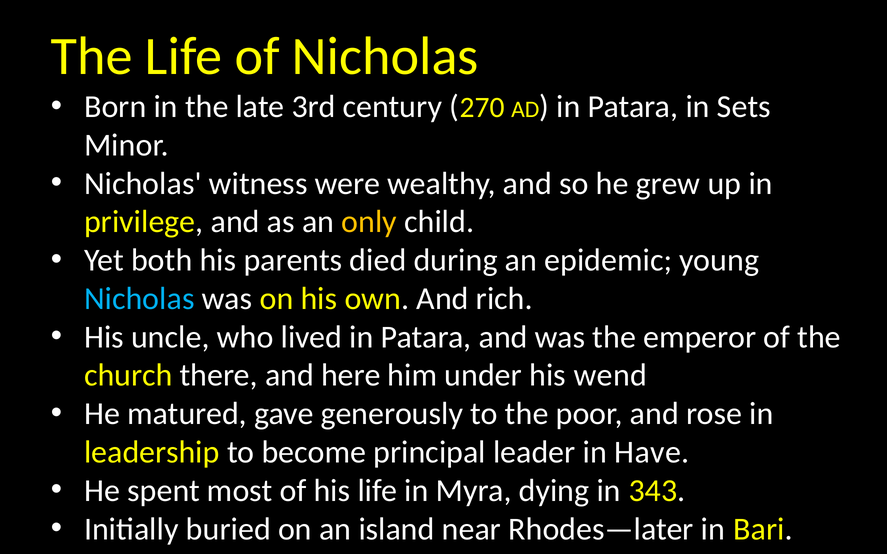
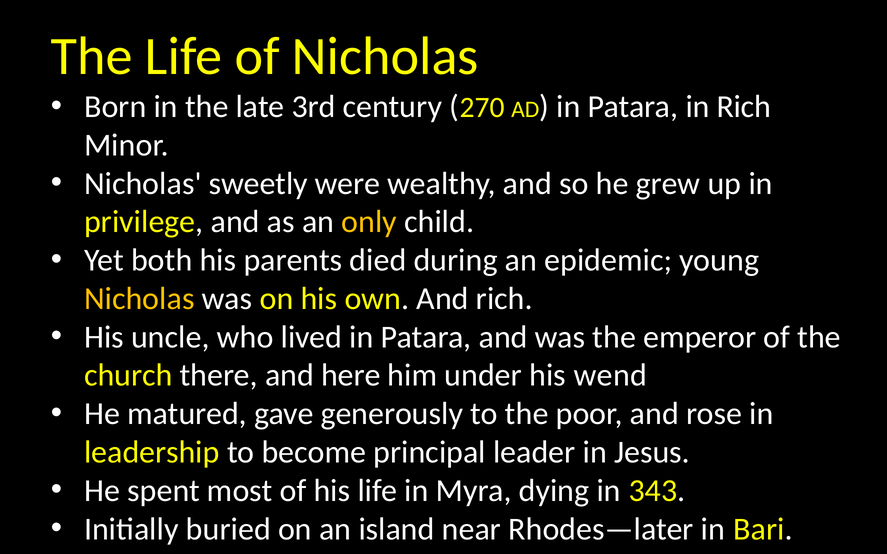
in Sets: Sets -> Rich (744, 107)
witness: witness -> sweetly (258, 184)
Nicholas colour: light blue -> yellow (139, 299)
Have: Have -> Jesus (652, 452)
